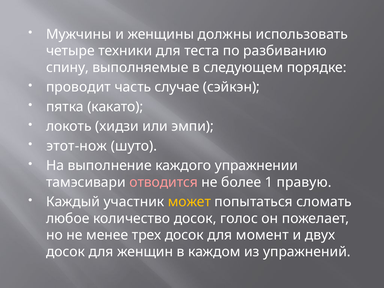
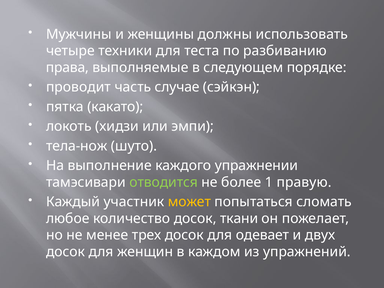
спину: спину -> права (67, 67)
этот-нож: этот-нож -> тела-нож (77, 146)
отводится colour: pink -> light green (164, 182)
голос: голос -> ткани (239, 218)
момент: момент -> одевает (263, 235)
